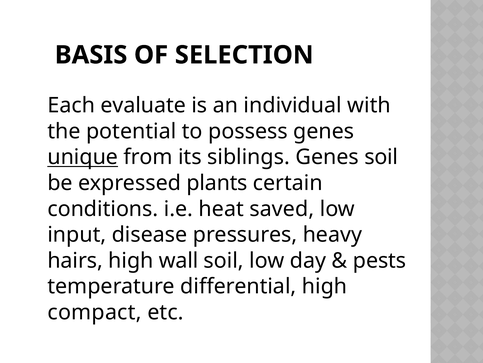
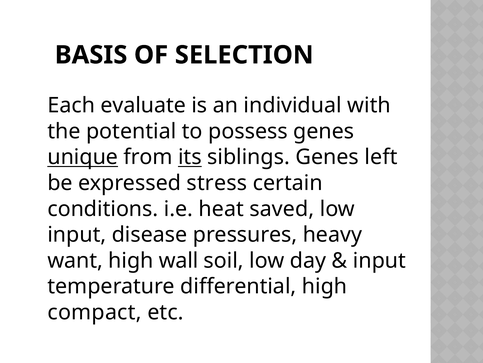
its underline: none -> present (190, 157)
Genes soil: soil -> left (381, 157)
plants: plants -> stress (217, 183)
hairs: hairs -> want (75, 260)
pests: pests -> input (379, 260)
